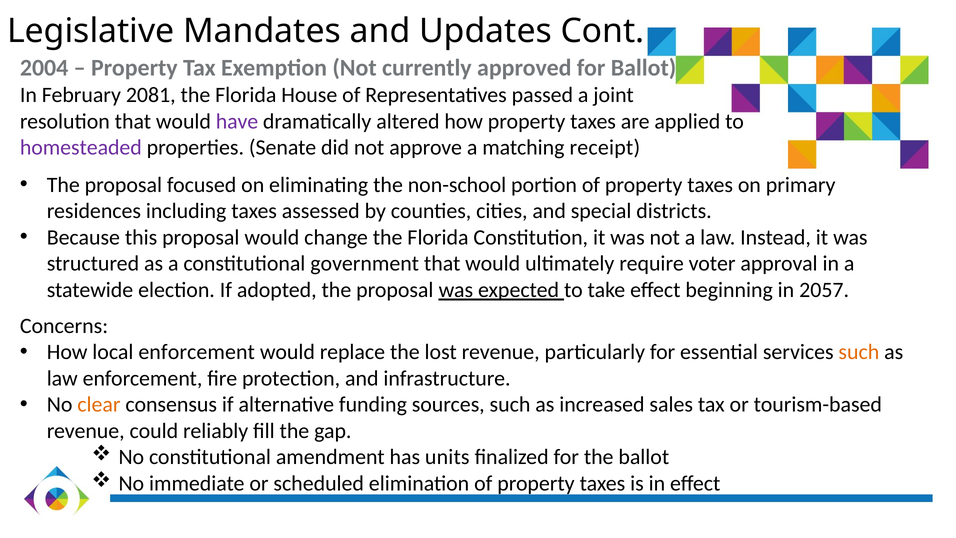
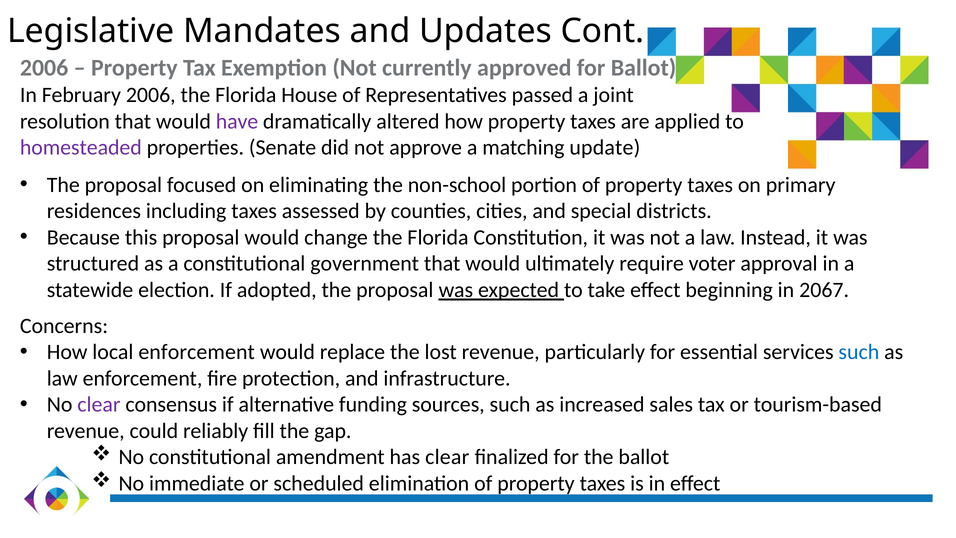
2004: 2004 -> 2006 (44, 68)
February 2081: 2081 -> 2006 (151, 95)
receipt: receipt -> update (605, 148)
2057: 2057 -> 2067 (824, 290)
such colour: orange -> blue (859, 352)
clear colour: orange -> purple (99, 404)
has units: units -> clear (447, 457)
